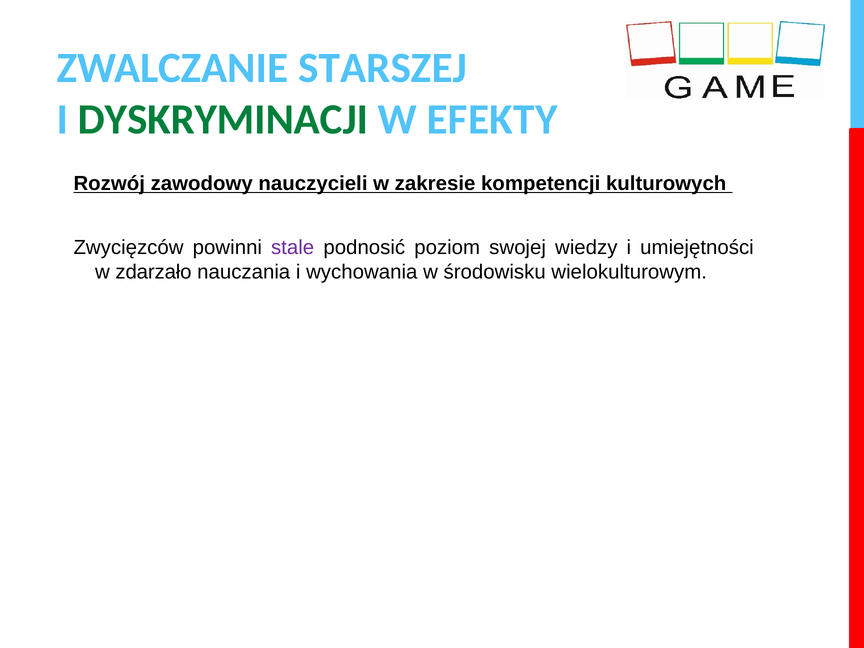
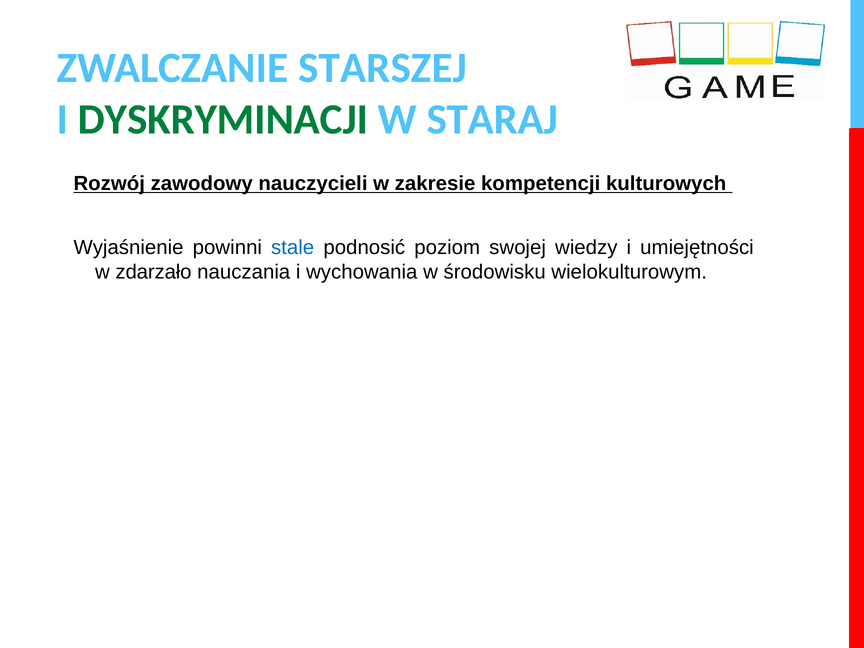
EFEKTY: EFEKTY -> STARAJ (492, 120)
Zwycięzców: Zwycięzców -> Wyjaśnienie (129, 247)
stale colour: purple -> blue (293, 247)
